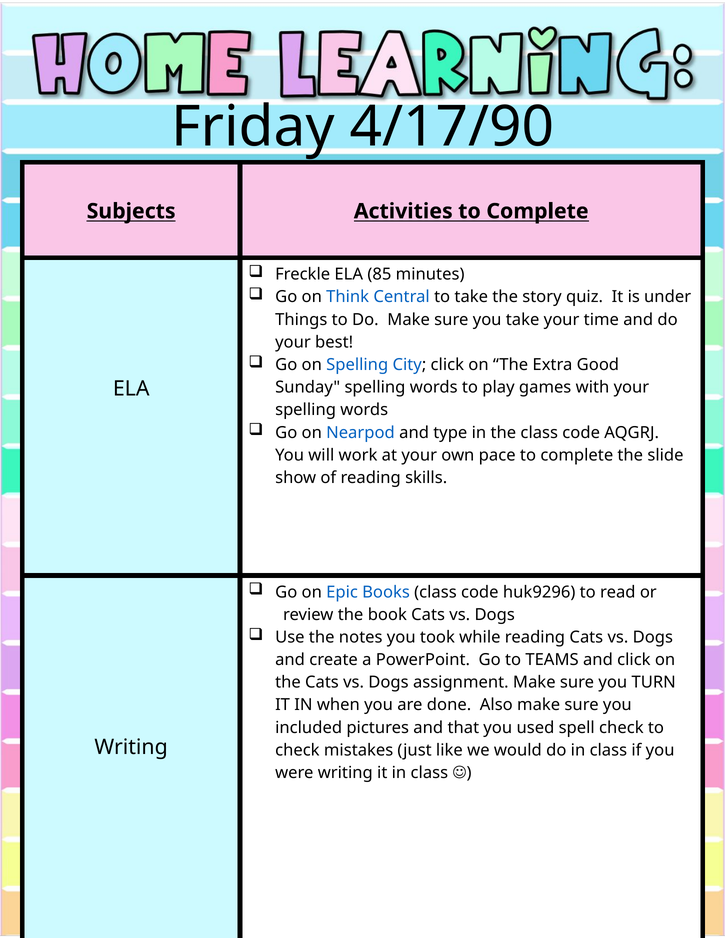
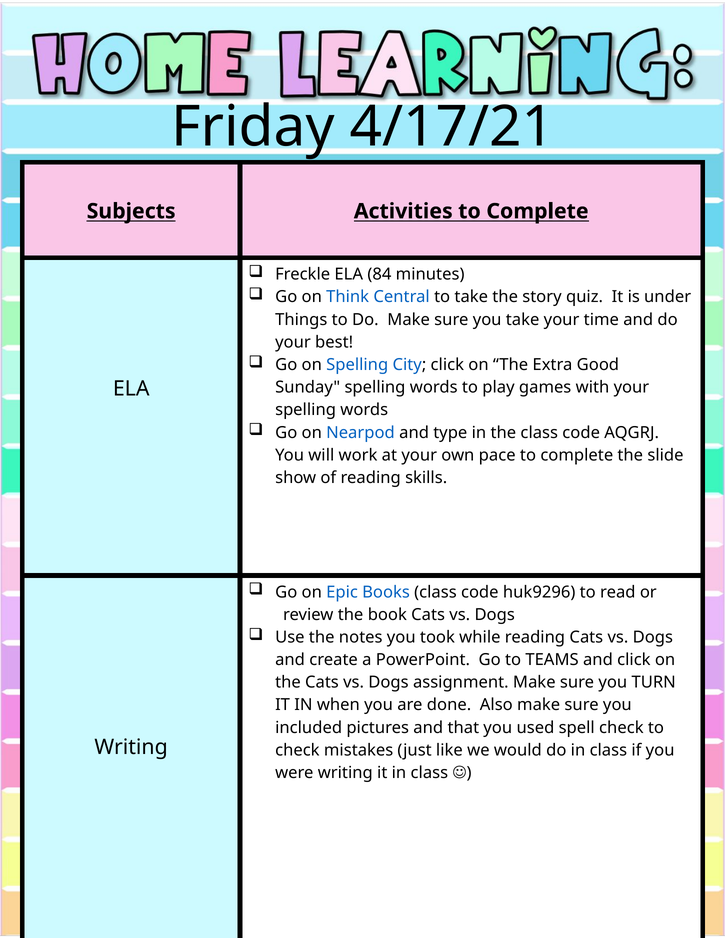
4/17/90: 4/17/90 -> 4/17/21 (452, 127)
85: 85 -> 84 (379, 274)
